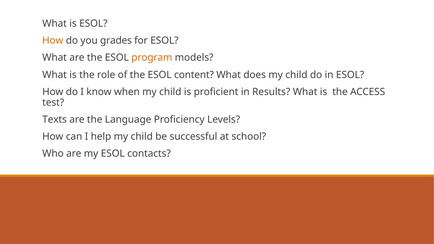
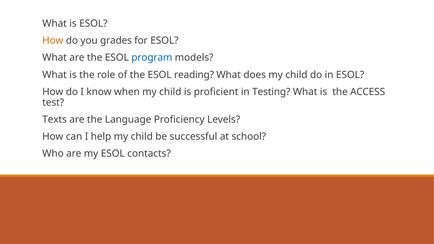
program colour: orange -> blue (152, 58)
content: content -> reading (194, 75)
Results: Results -> Testing (271, 92)
